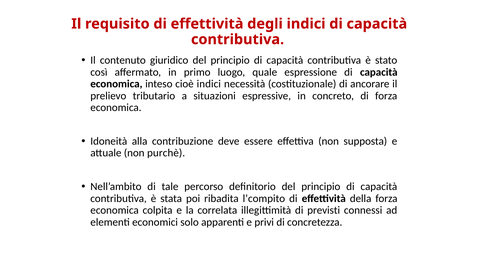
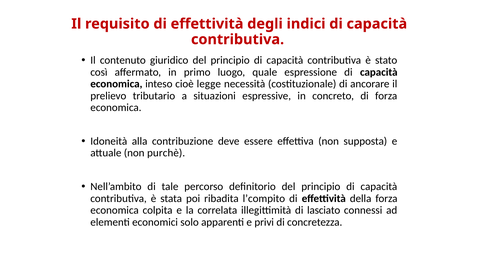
cioè indici: indici -> legge (209, 84)
previsti: previsti -> lasciato (324, 211)
